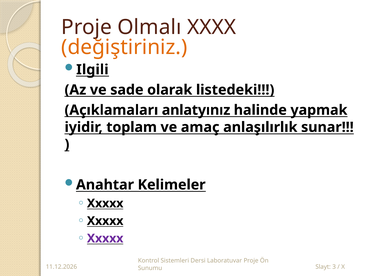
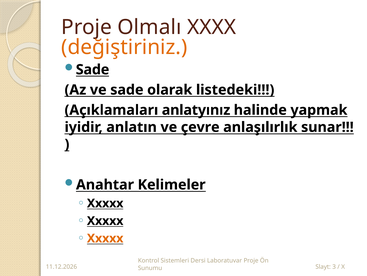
Ilgili: Ilgili -> Sade (93, 69)
toplam: toplam -> anlatın (132, 127)
amaç: amaç -> çevre (200, 127)
Xxxxx colour: purple -> orange (105, 238)
